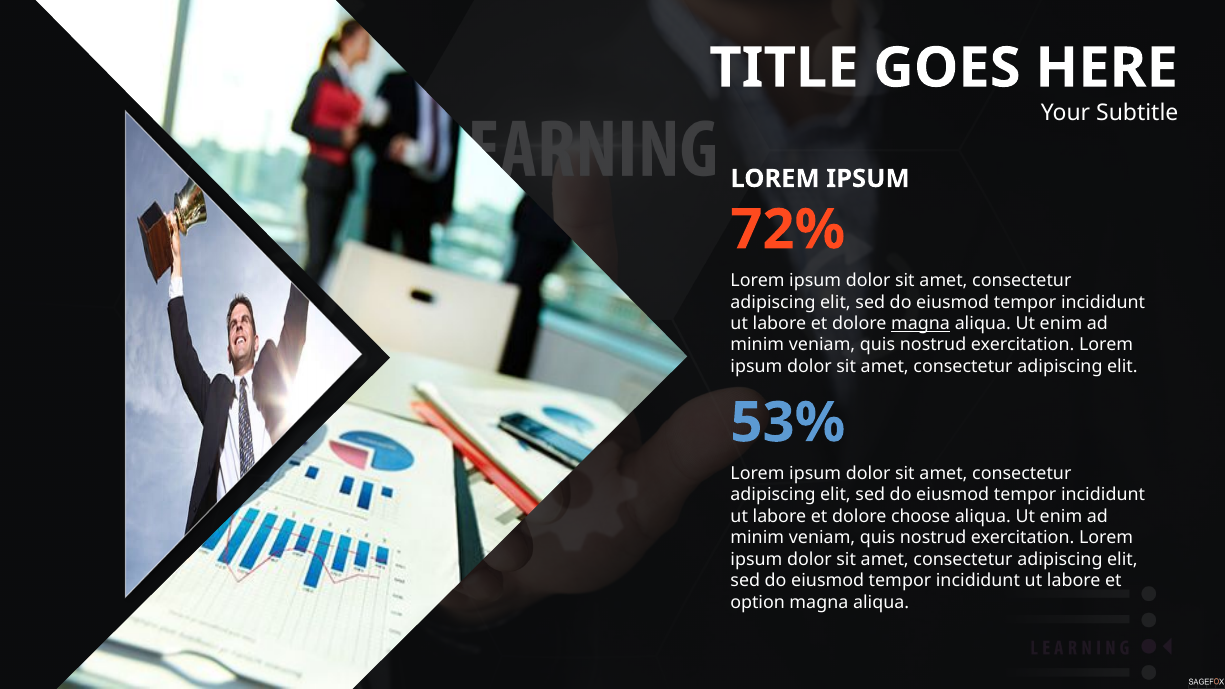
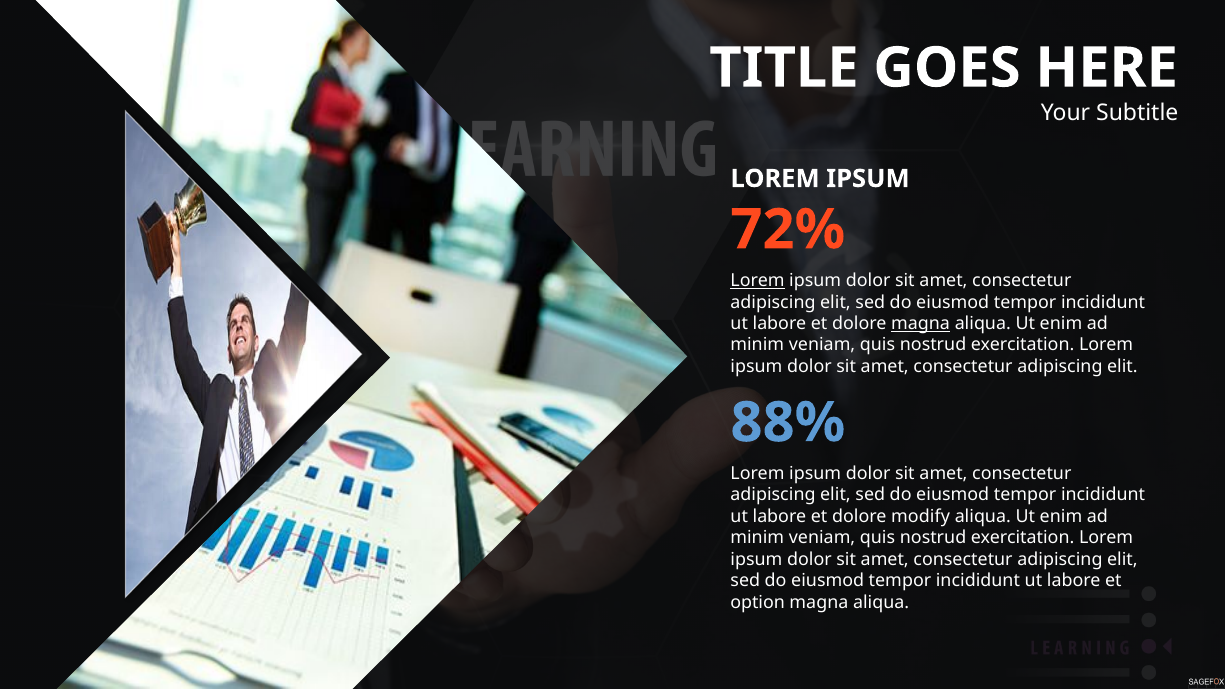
Lorem underline: none -> present (758, 281)
53%: 53% -> 88% (788, 423)
choose: choose -> modify (920, 517)
